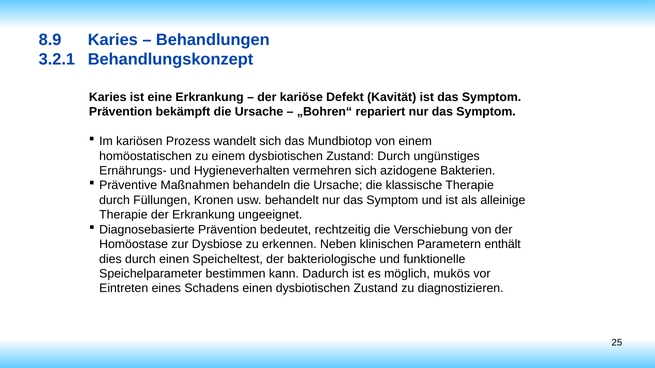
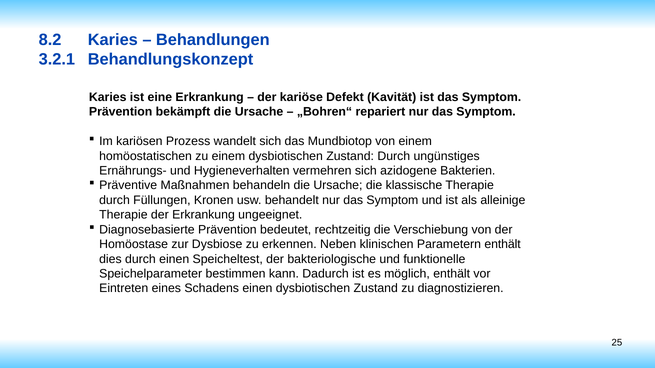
8.9: 8.9 -> 8.2 (50, 40)
möglich mukös: mukös -> enthält (452, 274)
